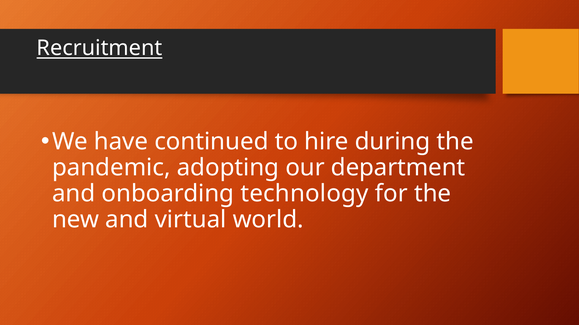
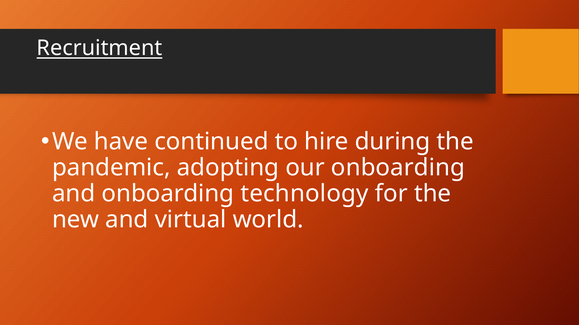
our department: department -> onboarding (398, 168)
